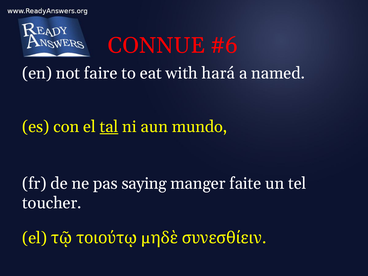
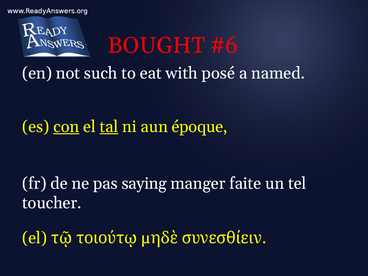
CONNUE: CONNUE -> BOUGHT (157, 45)
faire: faire -> such (101, 73)
hará: hará -> posé (218, 73)
con underline: none -> present (66, 127)
mundo: mundo -> époque (200, 127)
